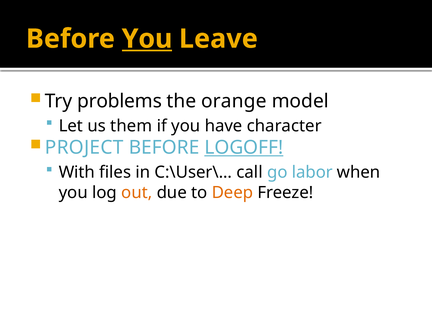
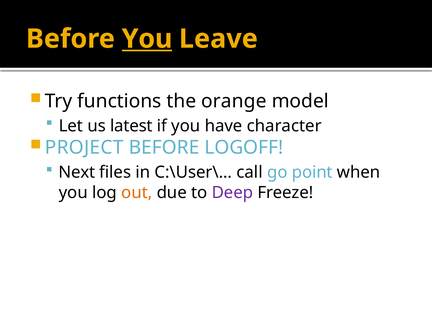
problems: problems -> functions (119, 101)
them: them -> latest (131, 126)
LOGOFF underline: present -> none (244, 148)
With: With -> Next (77, 172)
labor: labor -> point (312, 172)
Deep colour: orange -> purple (232, 193)
